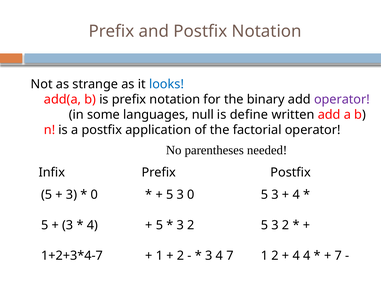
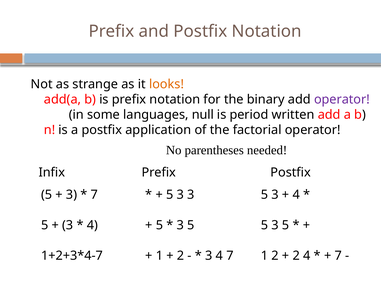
looks colour: blue -> orange (166, 84)
define: define -> period (249, 115)
0: 0 -> 7 (94, 195)
3 0: 0 -> 3 (191, 195)
2: 2 -> 5 (191, 225)
5 3 2: 2 -> 5 (286, 225)
4: 4 -> 2 (296, 255)
